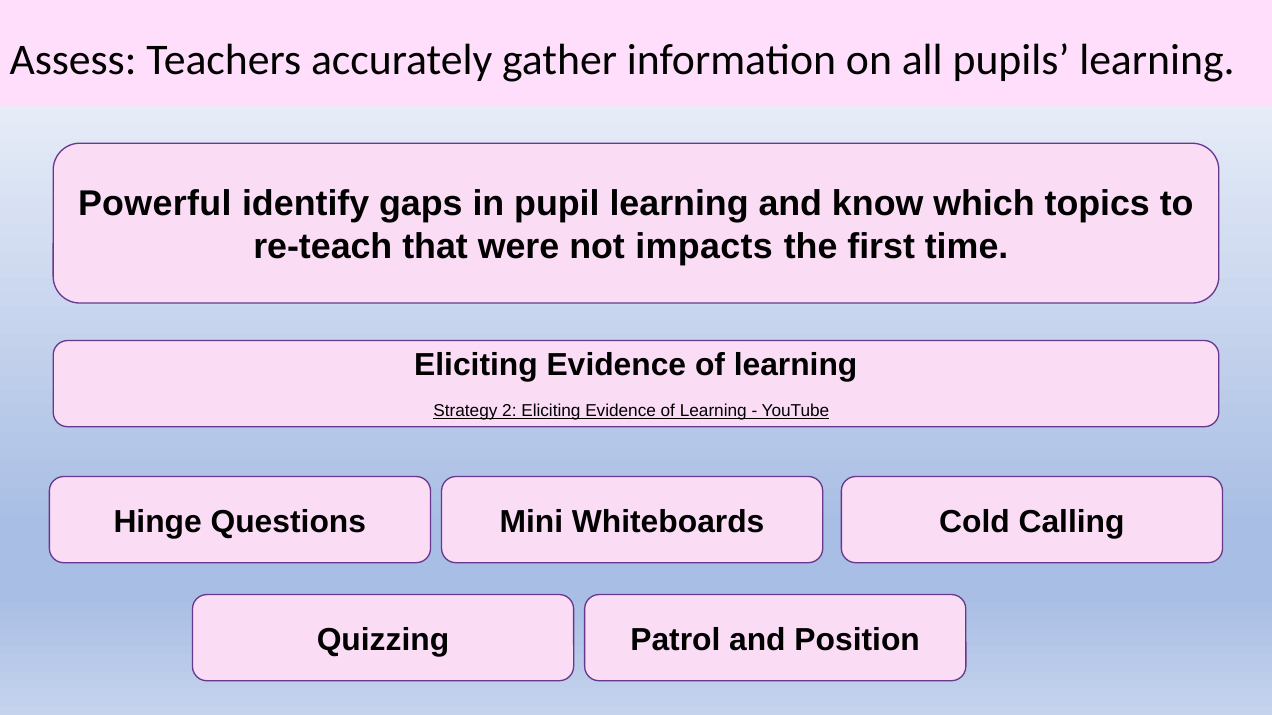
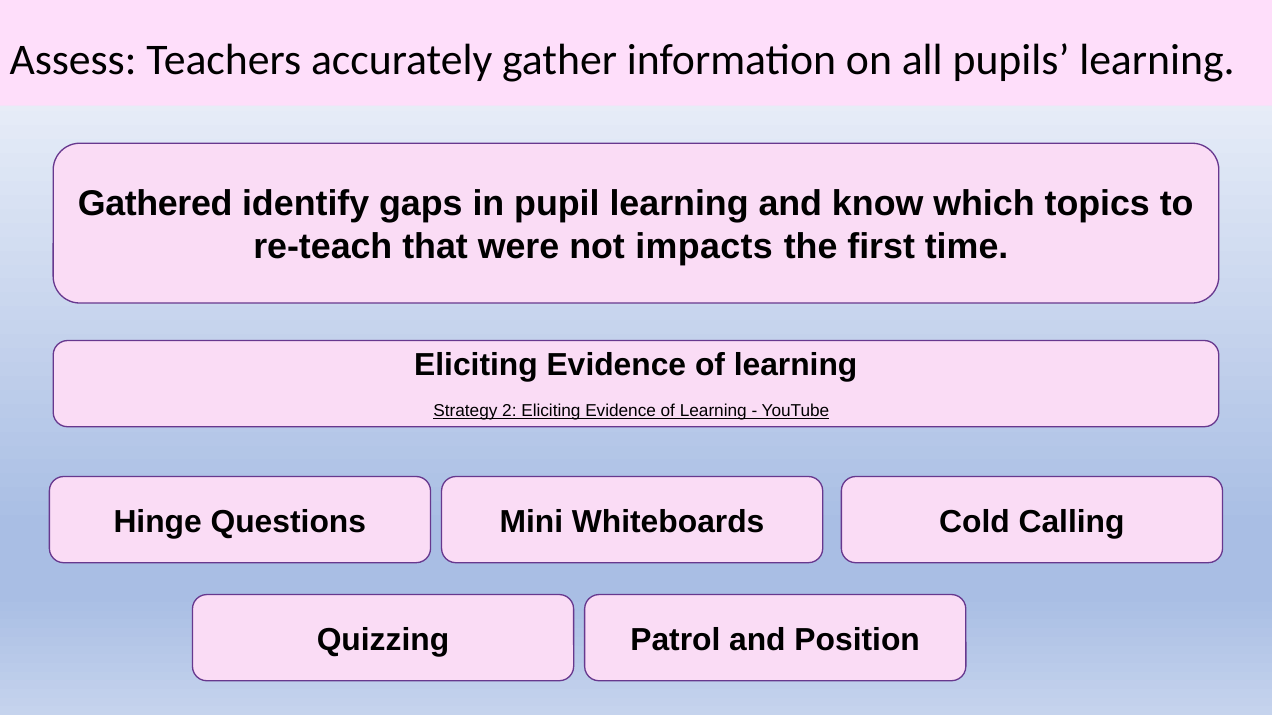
Powerful: Powerful -> Gathered (155, 204)
